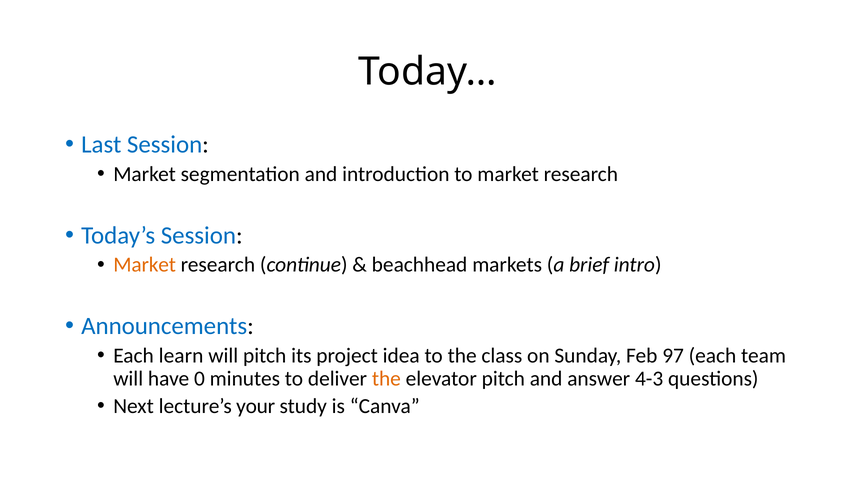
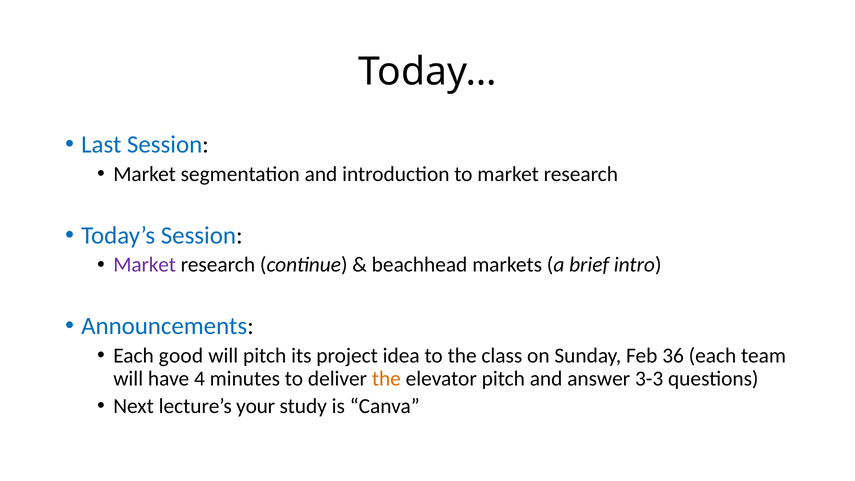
Market colour: orange -> purple (145, 265)
learn: learn -> good (181, 356)
97: 97 -> 36 (673, 356)
0: 0 -> 4 (199, 379)
4-3: 4-3 -> 3-3 (649, 379)
